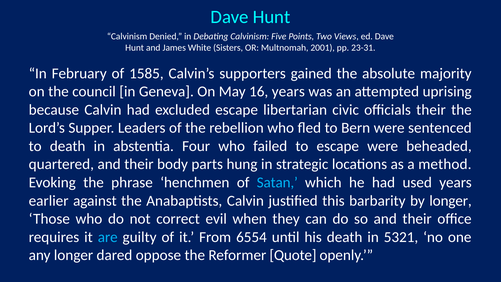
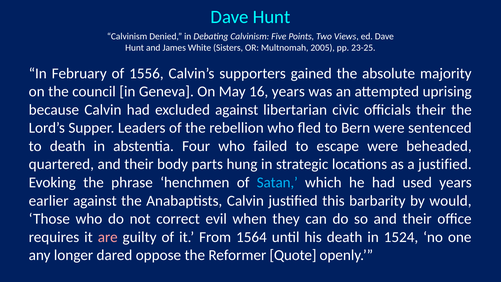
2001: 2001 -> 2005 (323, 48)
23-31: 23-31 -> 23-25 (363, 48)
1585: 1585 -> 1556 (146, 73)
excluded escape: escape -> against (237, 110)
a method: method -> justified (445, 164)
by longer: longer -> would (450, 201)
are colour: light blue -> pink (108, 237)
6554: 6554 -> 1564 (251, 237)
5321: 5321 -> 1524 (401, 237)
